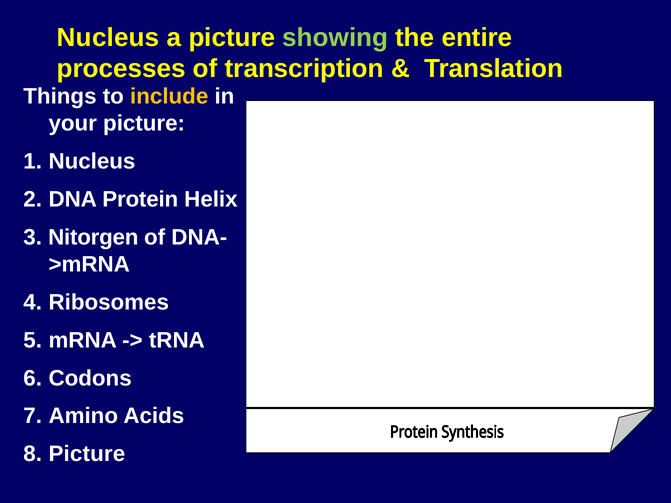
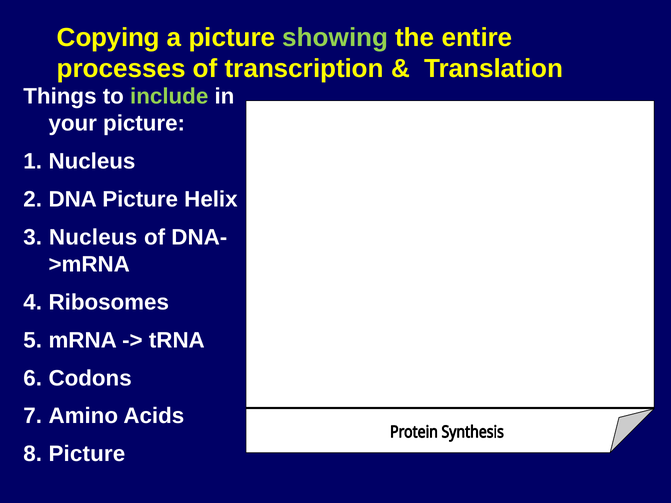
Nucleus: Nucleus -> Copying (108, 38)
include colour: yellow -> light green (169, 97)
DNA Protein: Protein -> Picture (140, 199)
Nitorgen: Nitorgen -> Nucleus (93, 237)
